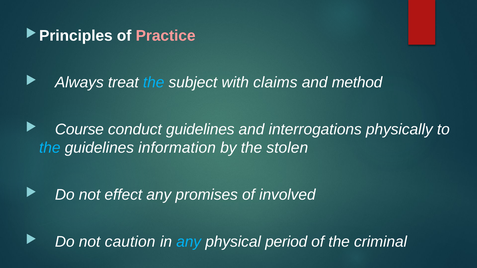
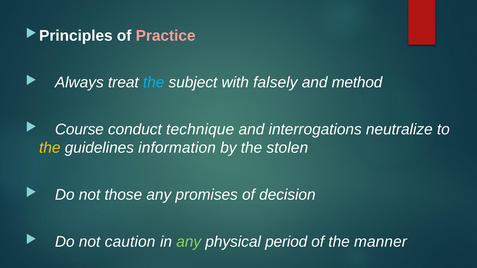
claims: claims -> falsely (275, 83)
conduct guidelines: guidelines -> technique (200, 130)
physically: physically -> neutralize (399, 130)
the colour: light blue -> yellow (50, 148)
effect: effect -> those (123, 195)
involved: involved -> decision (287, 195)
any colour: light blue -> light green (189, 242)
criminal: criminal -> manner (380, 242)
